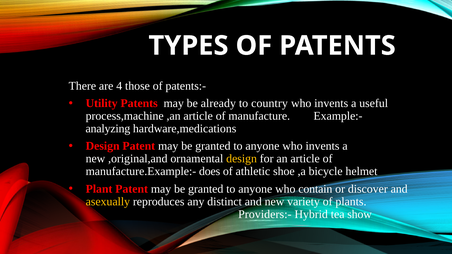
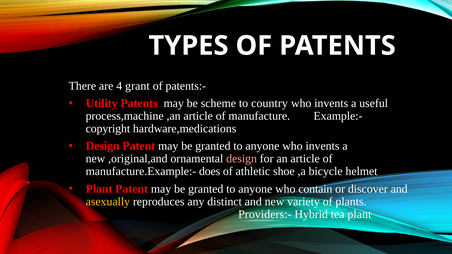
those: those -> grant (137, 86)
already: already -> scheme (218, 103)
analyzing: analyzing -> copyright (108, 129)
design colour: yellow -> pink (242, 159)
tea show: show -> plant (359, 214)
